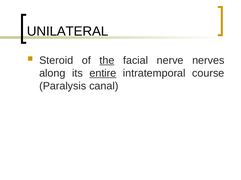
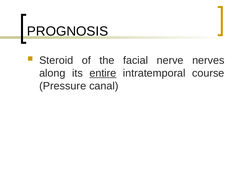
UNILATERAL: UNILATERAL -> PROGNOSIS (68, 31)
the underline: present -> none (107, 61)
Paralysis: Paralysis -> Pressure (63, 86)
